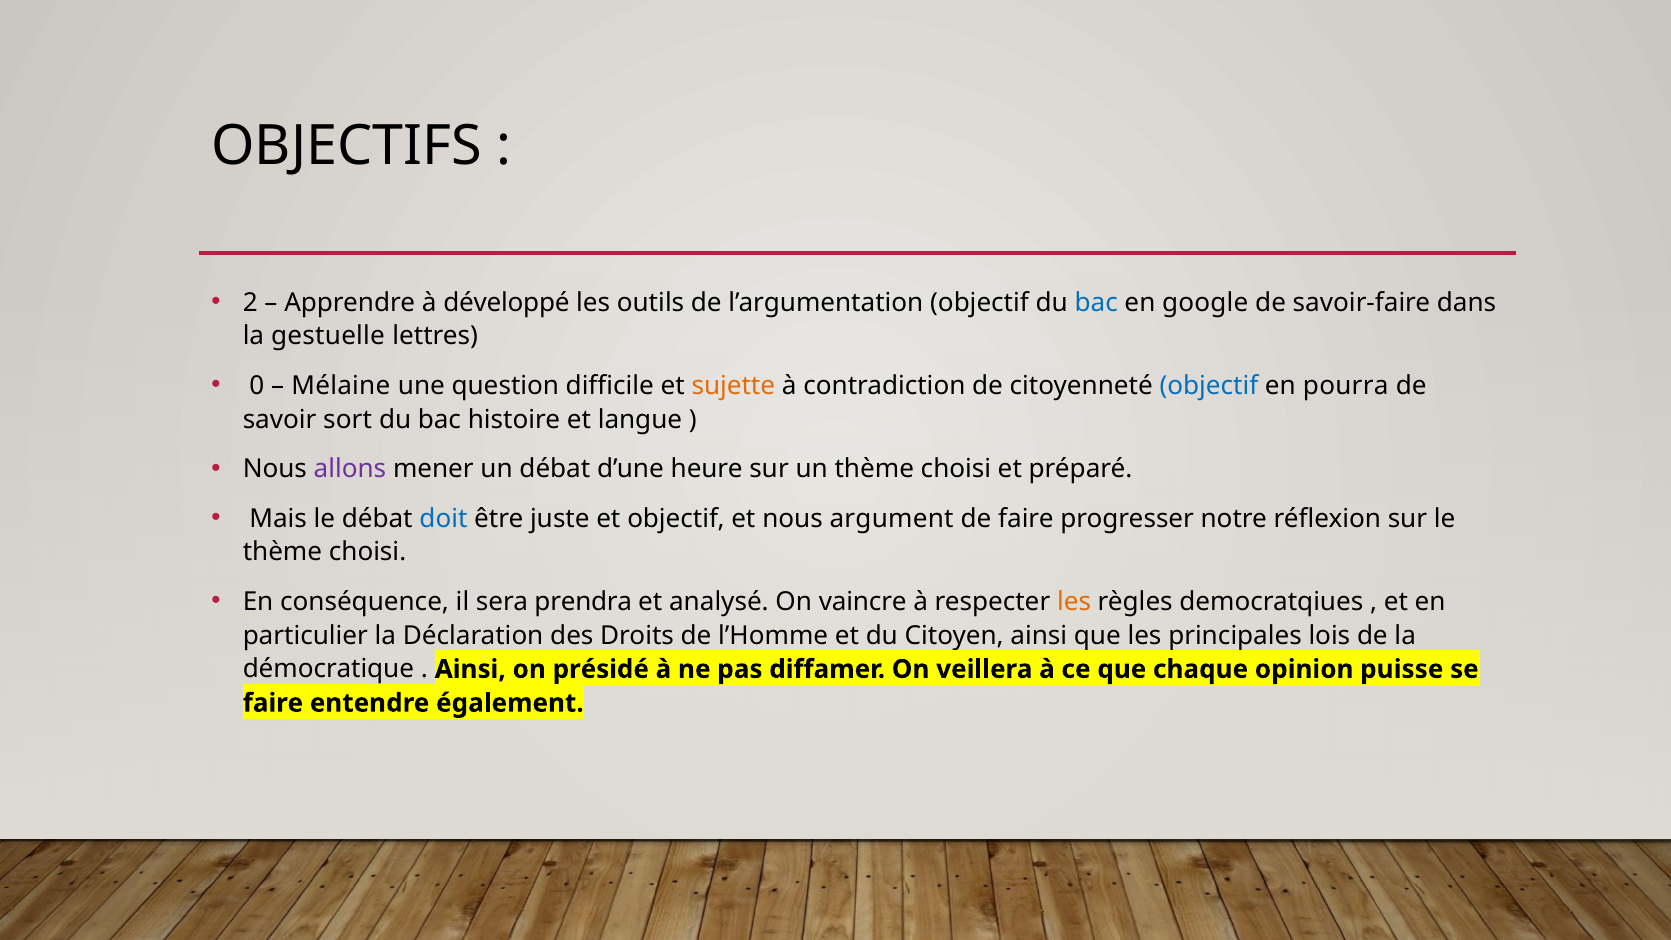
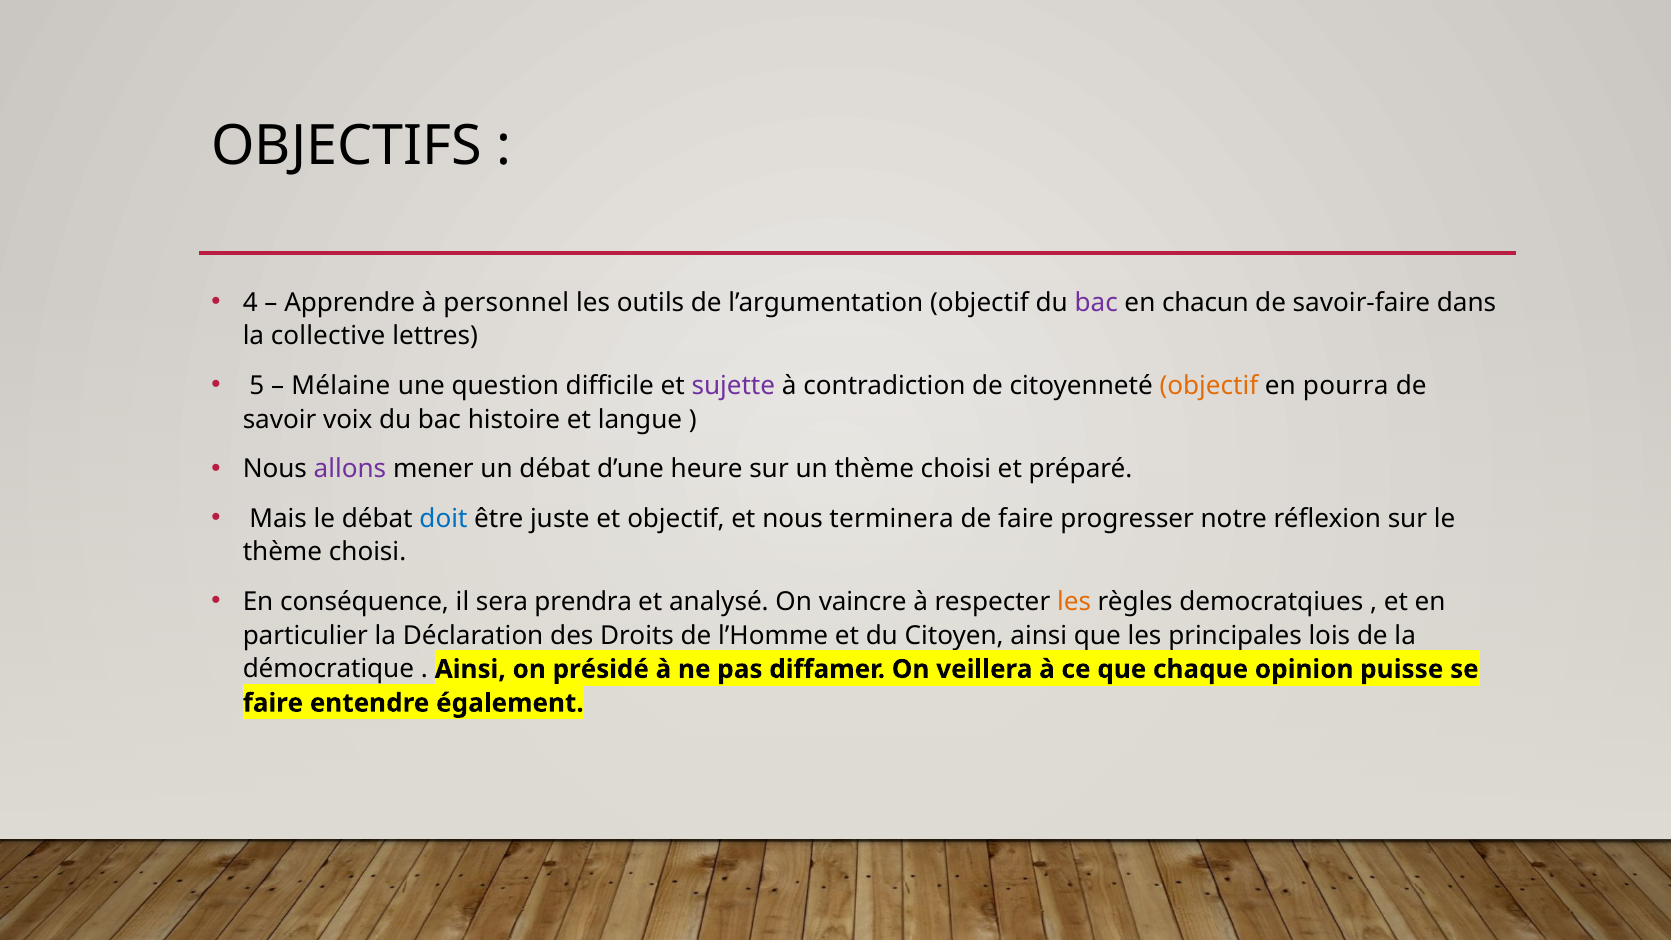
2: 2 -> 4 (250, 302)
développé: développé -> personnel (506, 302)
bac colour: blue -> purple (1096, 302)
google: google -> chacun (1205, 302)
gestuelle: gestuelle -> collective (328, 336)
0: 0 -> 5 (257, 386)
sujette colour: orange -> purple (733, 386)
objectif colour: blue -> orange (1209, 386)
sort: sort -> voix (348, 420)
argument: argument -> terminera (892, 518)
